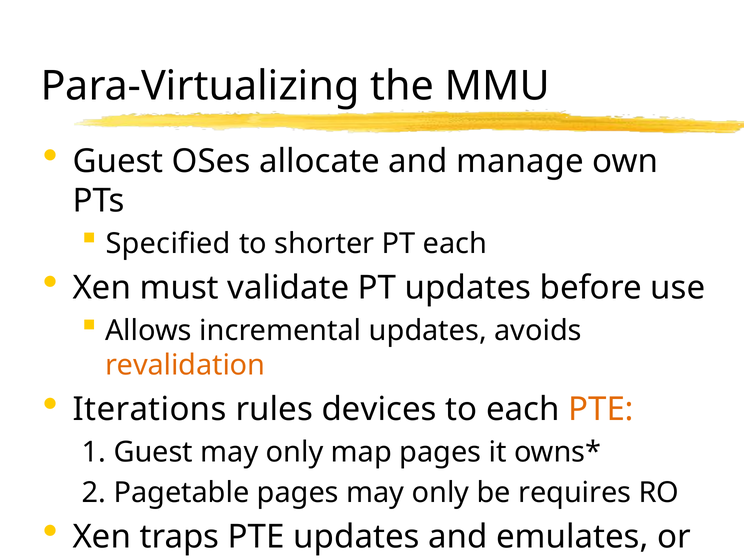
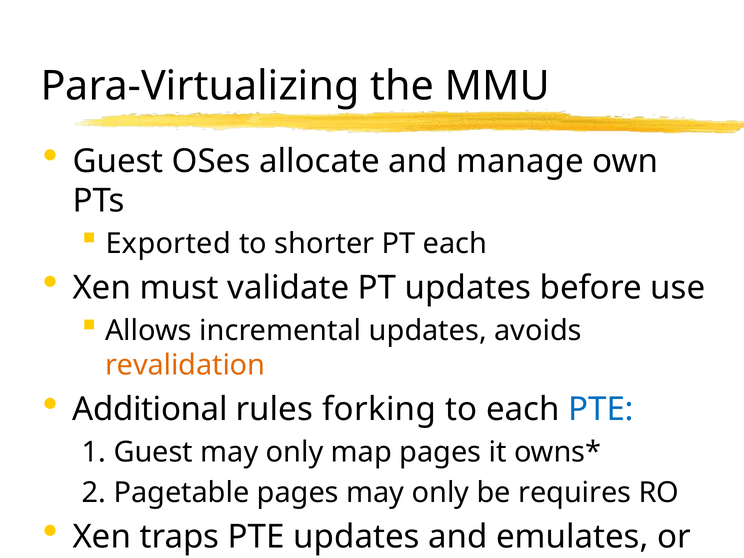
Specified: Specified -> Exported (168, 244)
Iterations: Iterations -> Additional (150, 410)
devices: devices -> forking (379, 410)
PTE colour: orange -> blue (601, 410)
